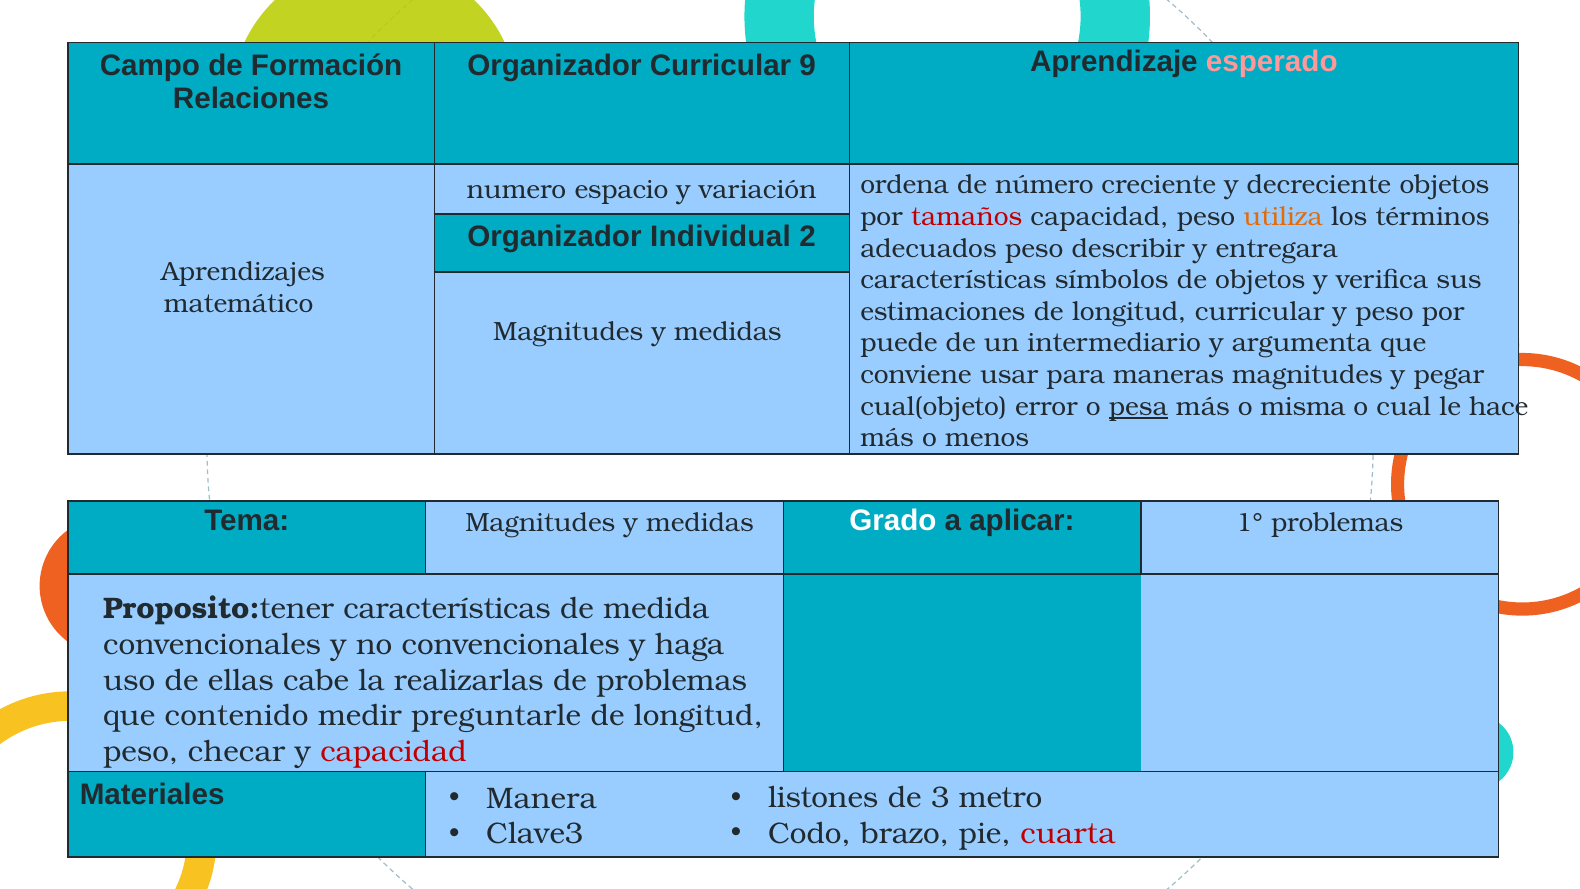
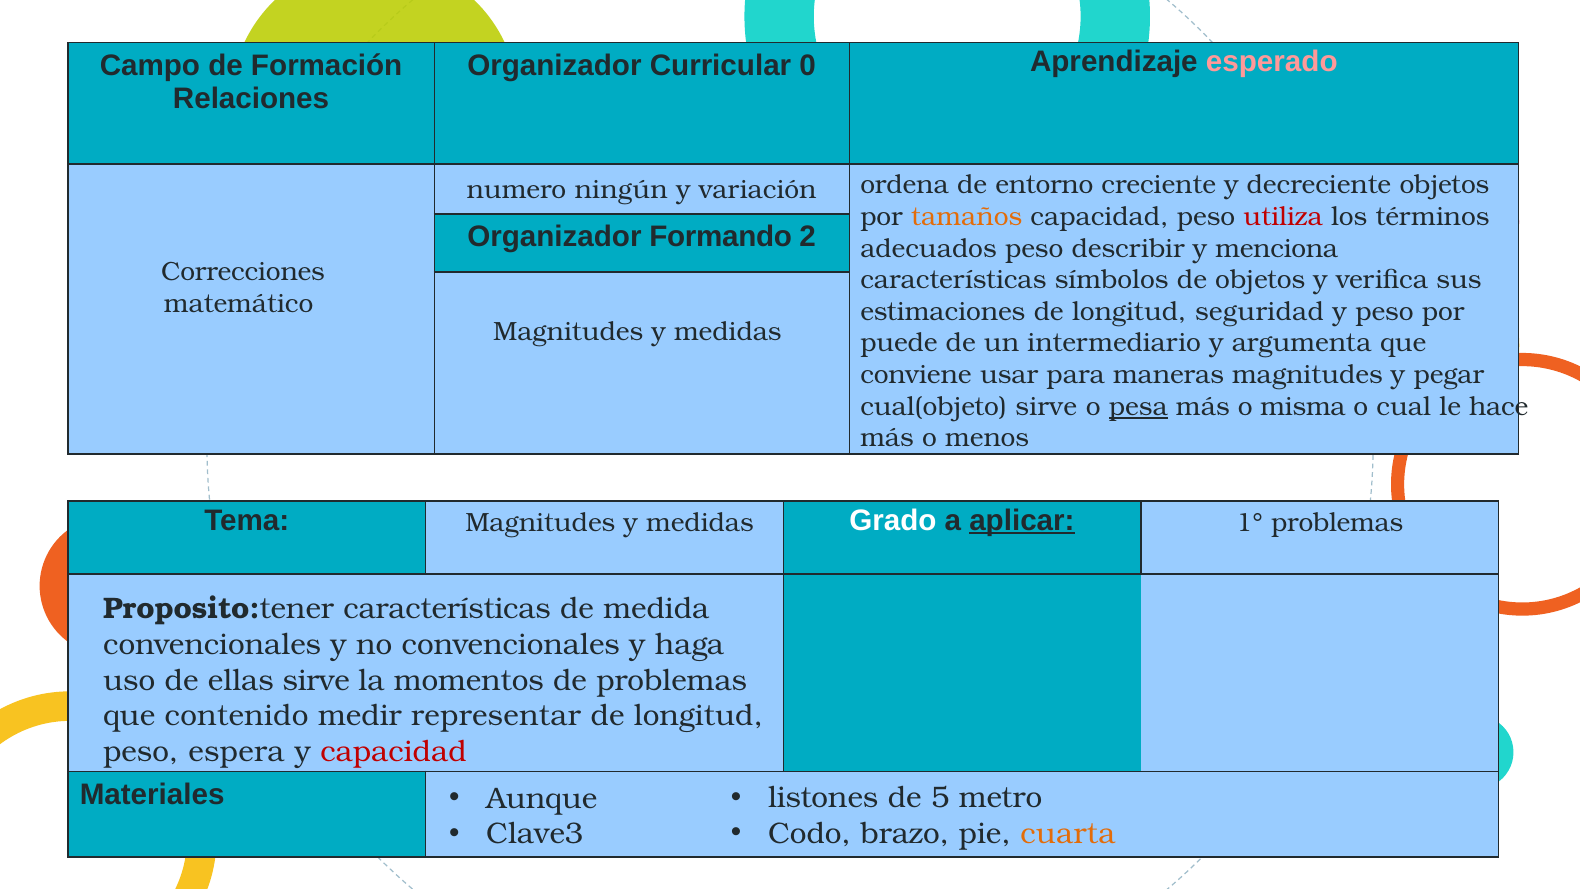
9: 9 -> 0 (808, 66)
número: número -> entorno (1044, 185)
espacio: espacio -> ningún (621, 189)
tamaños colour: red -> orange (967, 217)
utiliza colour: orange -> red (1283, 217)
Individual: Individual -> Formando (721, 237)
entregara: entregara -> menciona (1277, 248)
Aprendizajes: Aprendizajes -> Correcciones (243, 272)
longitud curricular: curricular -> seguridad (1260, 312)
cual(objeto error: error -> sirve (1046, 406)
aplicar underline: none -> present (1022, 520)
ellas cabe: cabe -> sirve (316, 680)
realizarlas: realizarlas -> momentos (469, 680)
preguntarle: preguntarle -> representar (496, 716)
checar: checar -> espera (236, 751)
3: 3 -> 5 (940, 798)
Manera: Manera -> Aunque (542, 798)
cuarta colour: red -> orange (1068, 833)
